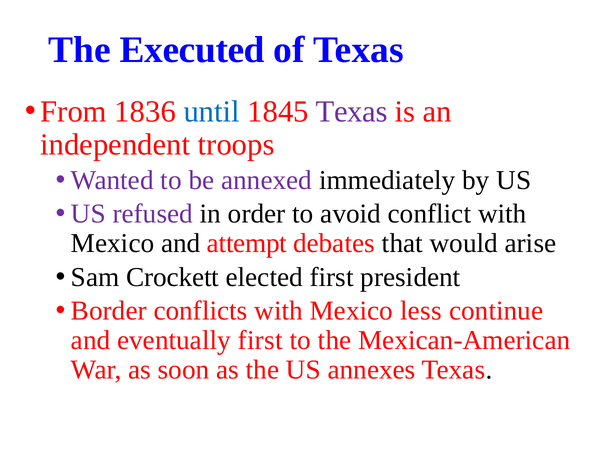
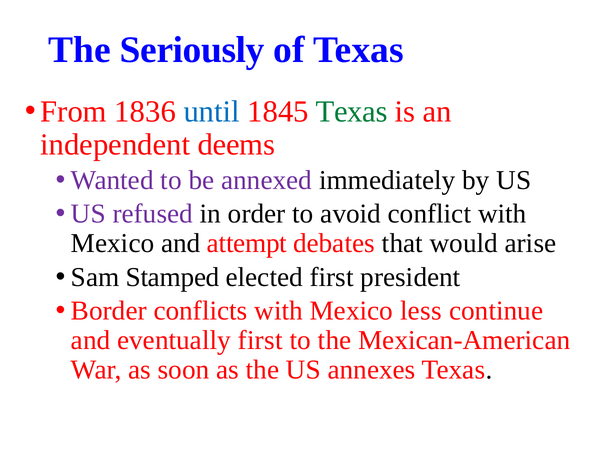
Executed: Executed -> Seriously (192, 50)
Texas colour: purple -> green (352, 112)
troops: troops -> deems (236, 145)
Crockett: Crockett -> Stamped (173, 277)
